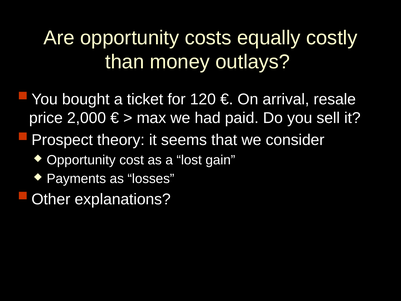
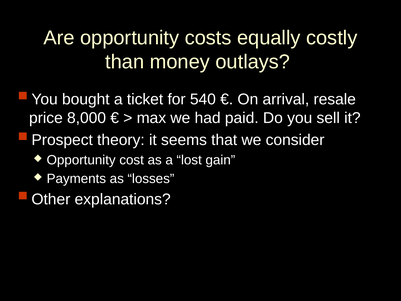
120: 120 -> 540 (203, 99)
2,000: 2,000 -> 8,000 (87, 118)
